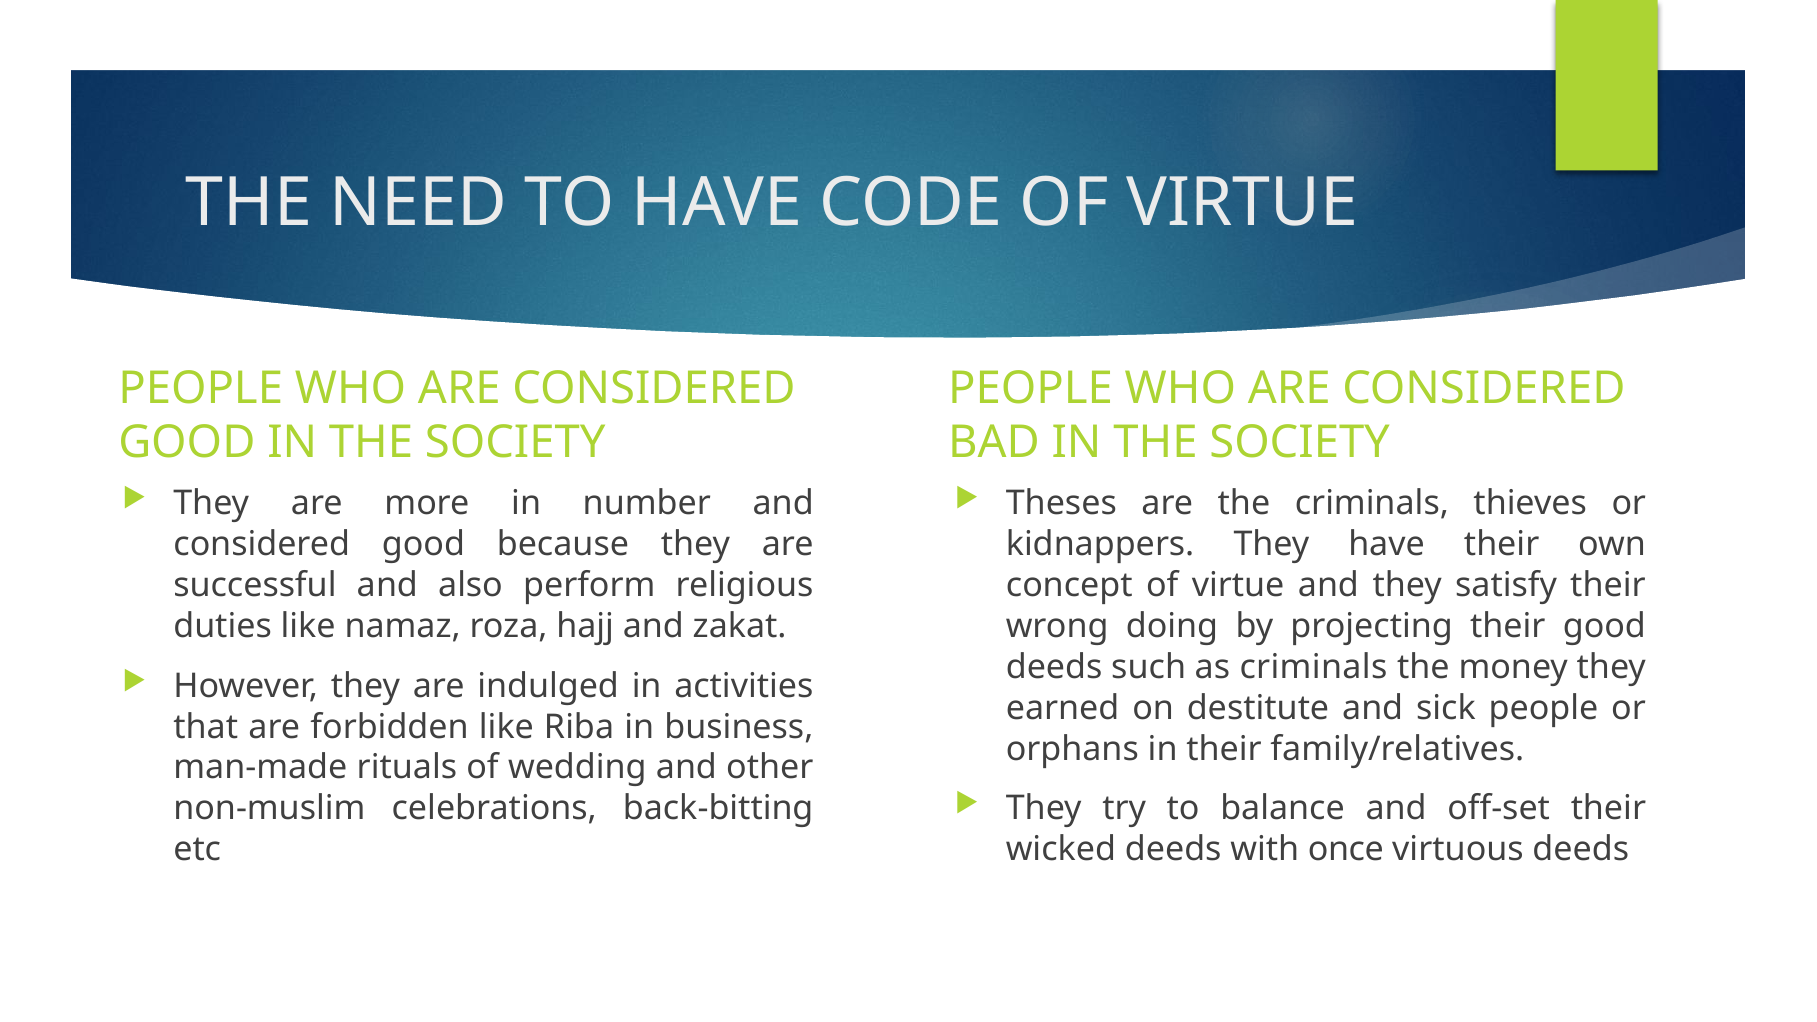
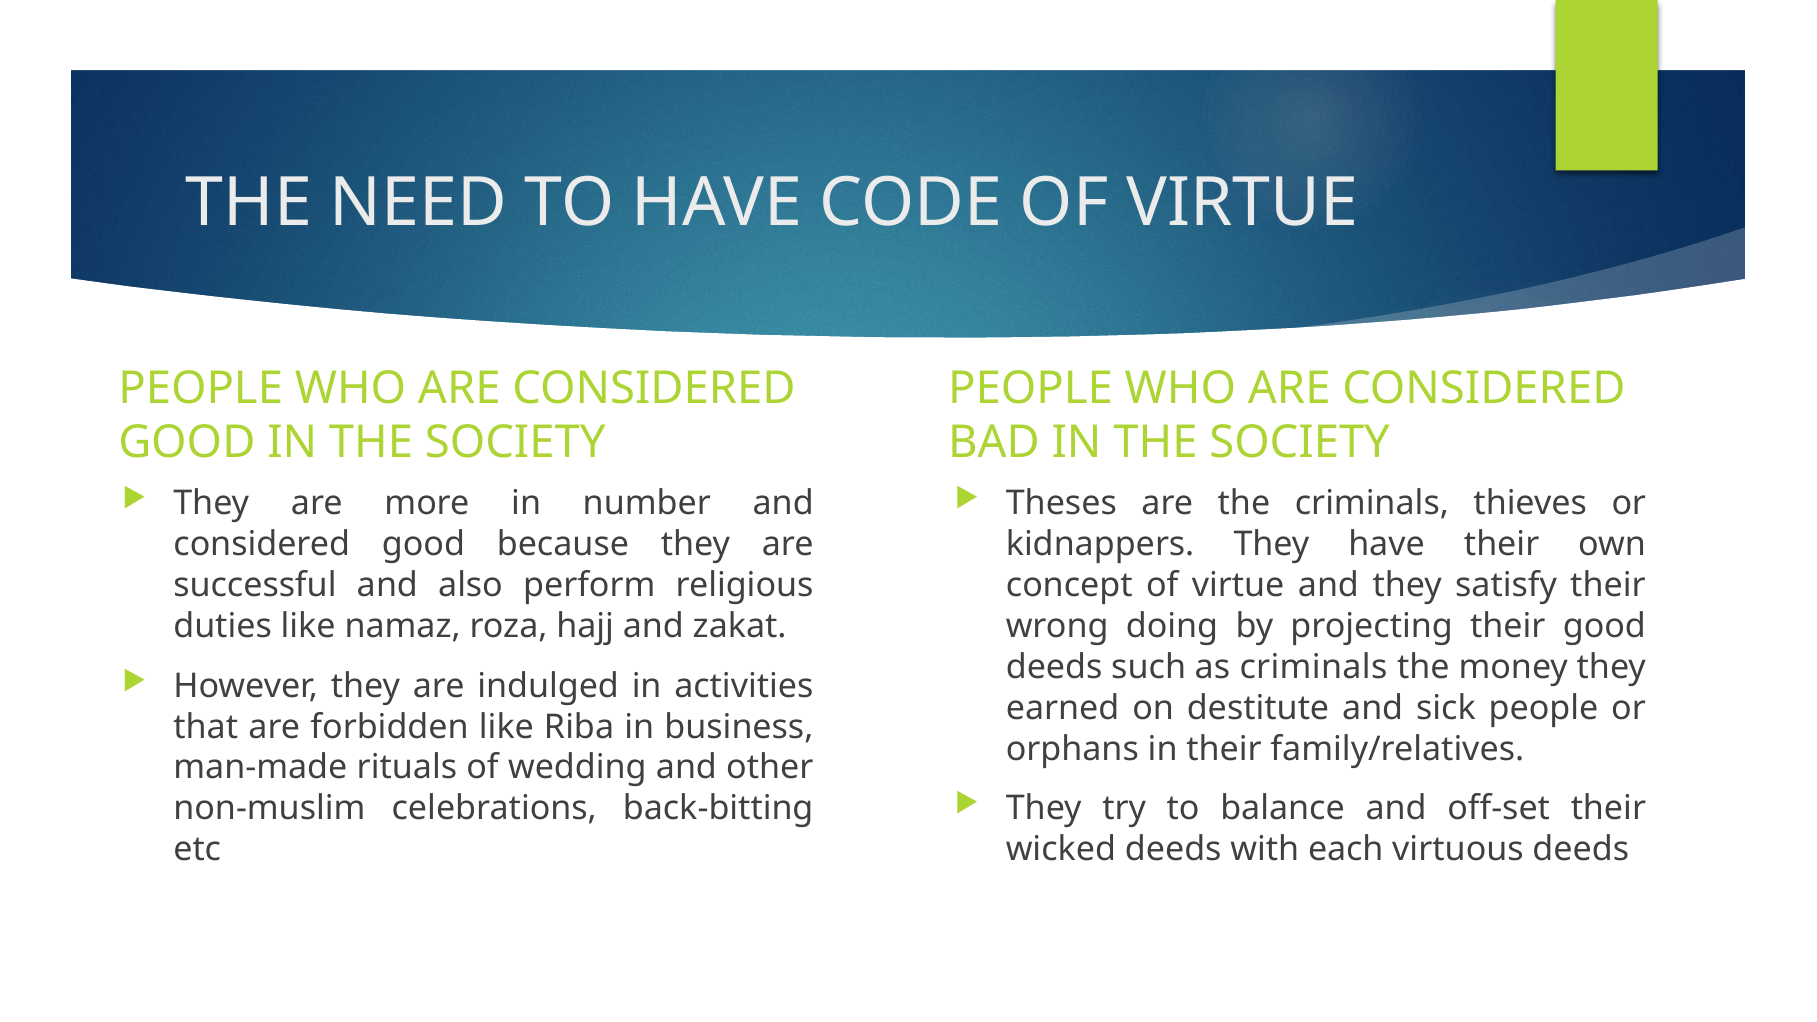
once: once -> each (1346, 850)
